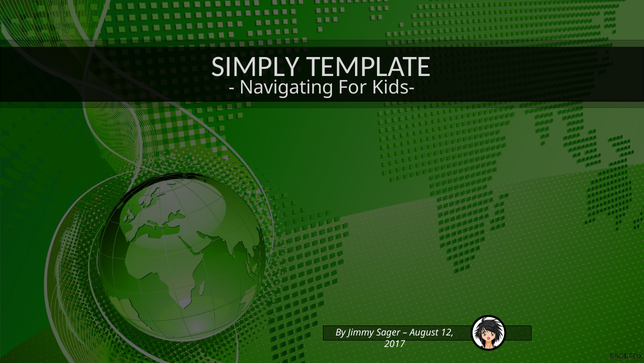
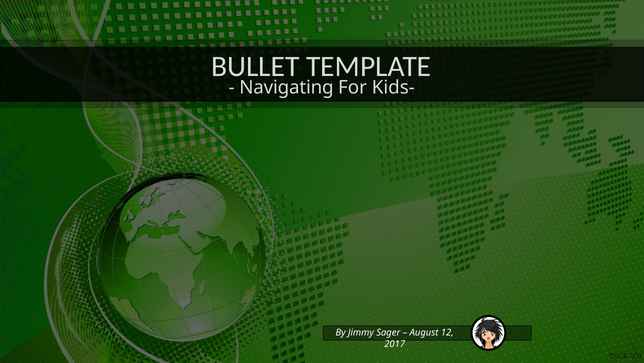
SIMPLY: SIMPLY -> BULLET (255, 66)
